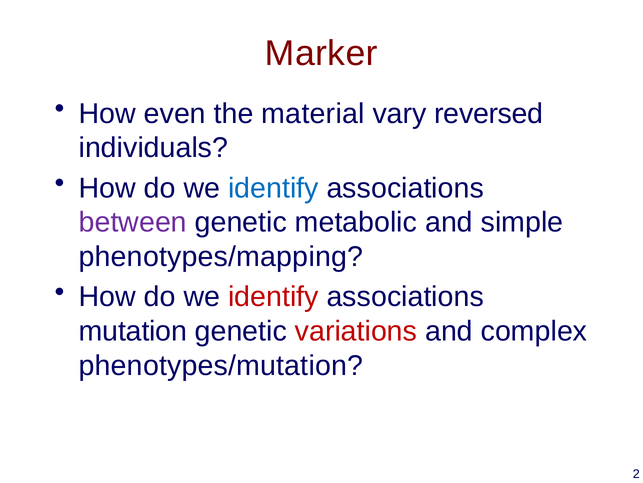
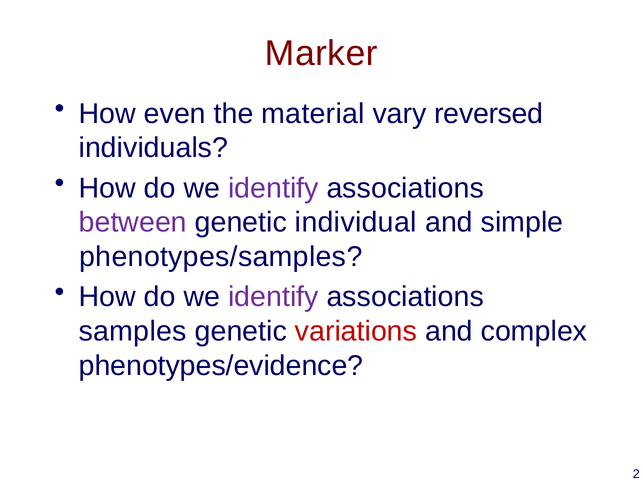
identify colour: blue -> purple (273, 188)
metabolic: metabolic -> individual (356, 222)
phenotypes/mapping: phenotypes/mapping -> phenotypes/samples (221, 256)
identify colour: red -> purple (273, 296)
mutation: mutation -> samples (133, 331)
phenotypes/mutation: phenotypes/mutation -> phenotypes/evidence (221, 365)
